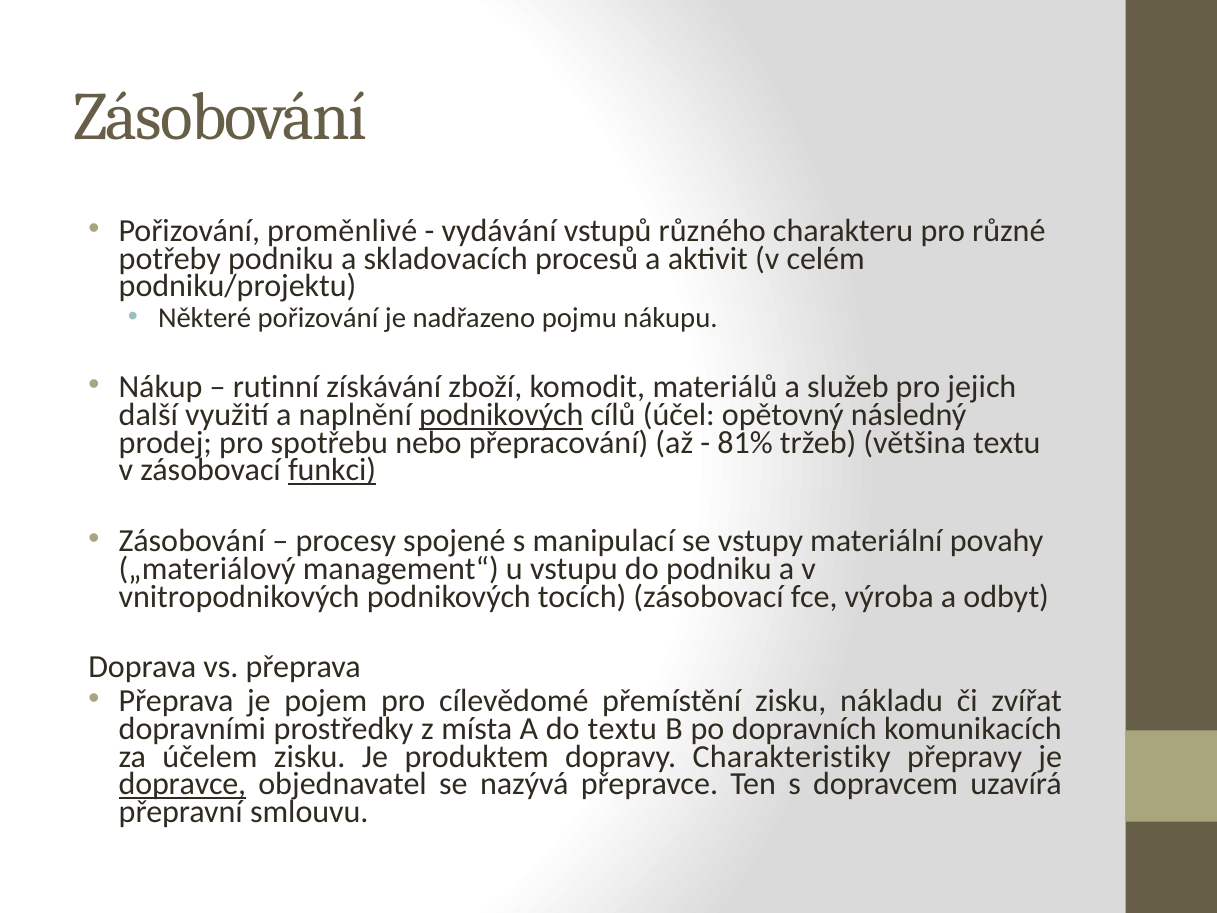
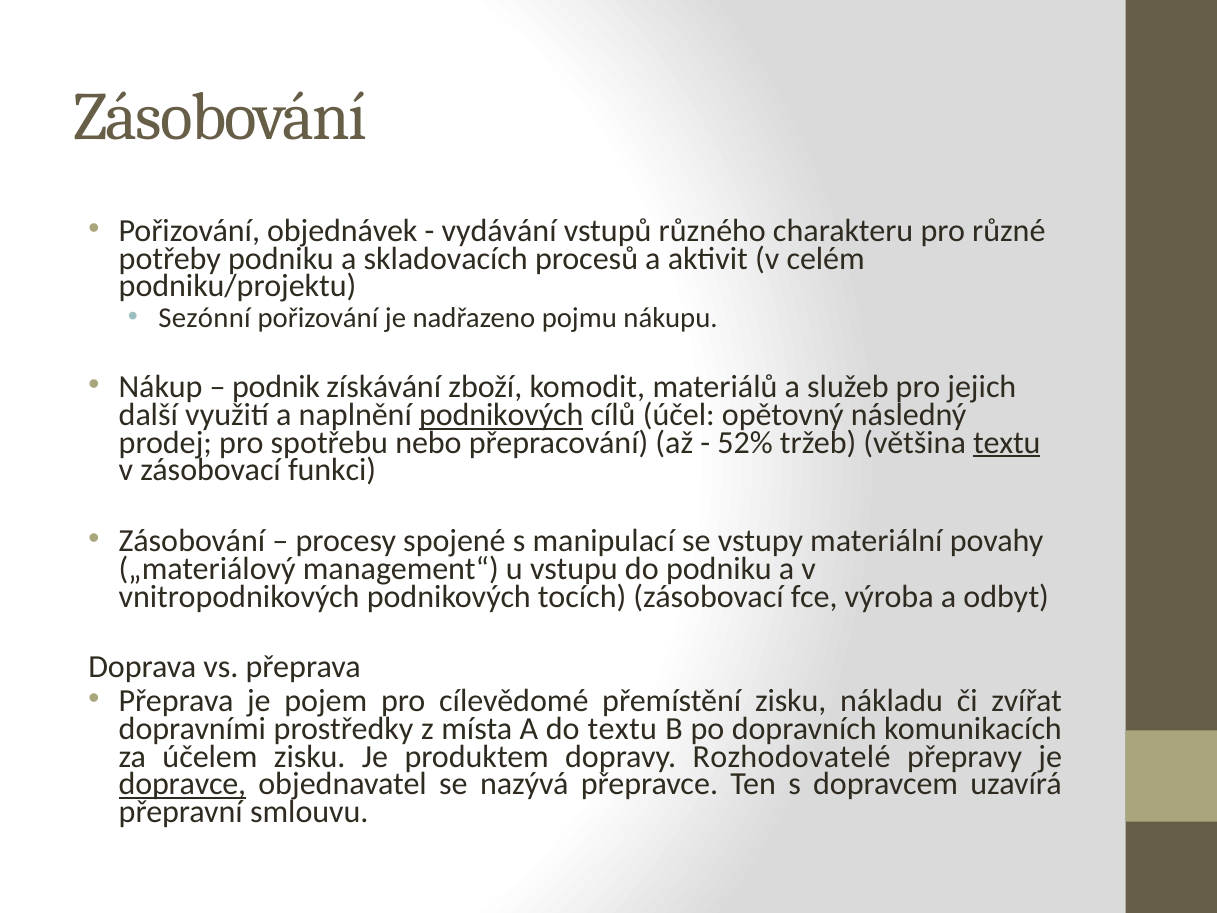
proměnlivé: proměnlivé -> objednávek (342, 231)
Některé: Některé -> Sezónní (205, 318)
rutinní: rutinní -> podnik (276, 387)
81%: 81% -> 52% (745, 443)
textu underline: none -> present (1007, 443)
funkci underline: present -> none (332, 470)
Charakteristiky: Charakteristiky -> Rozhodovatelé (792, 756)
